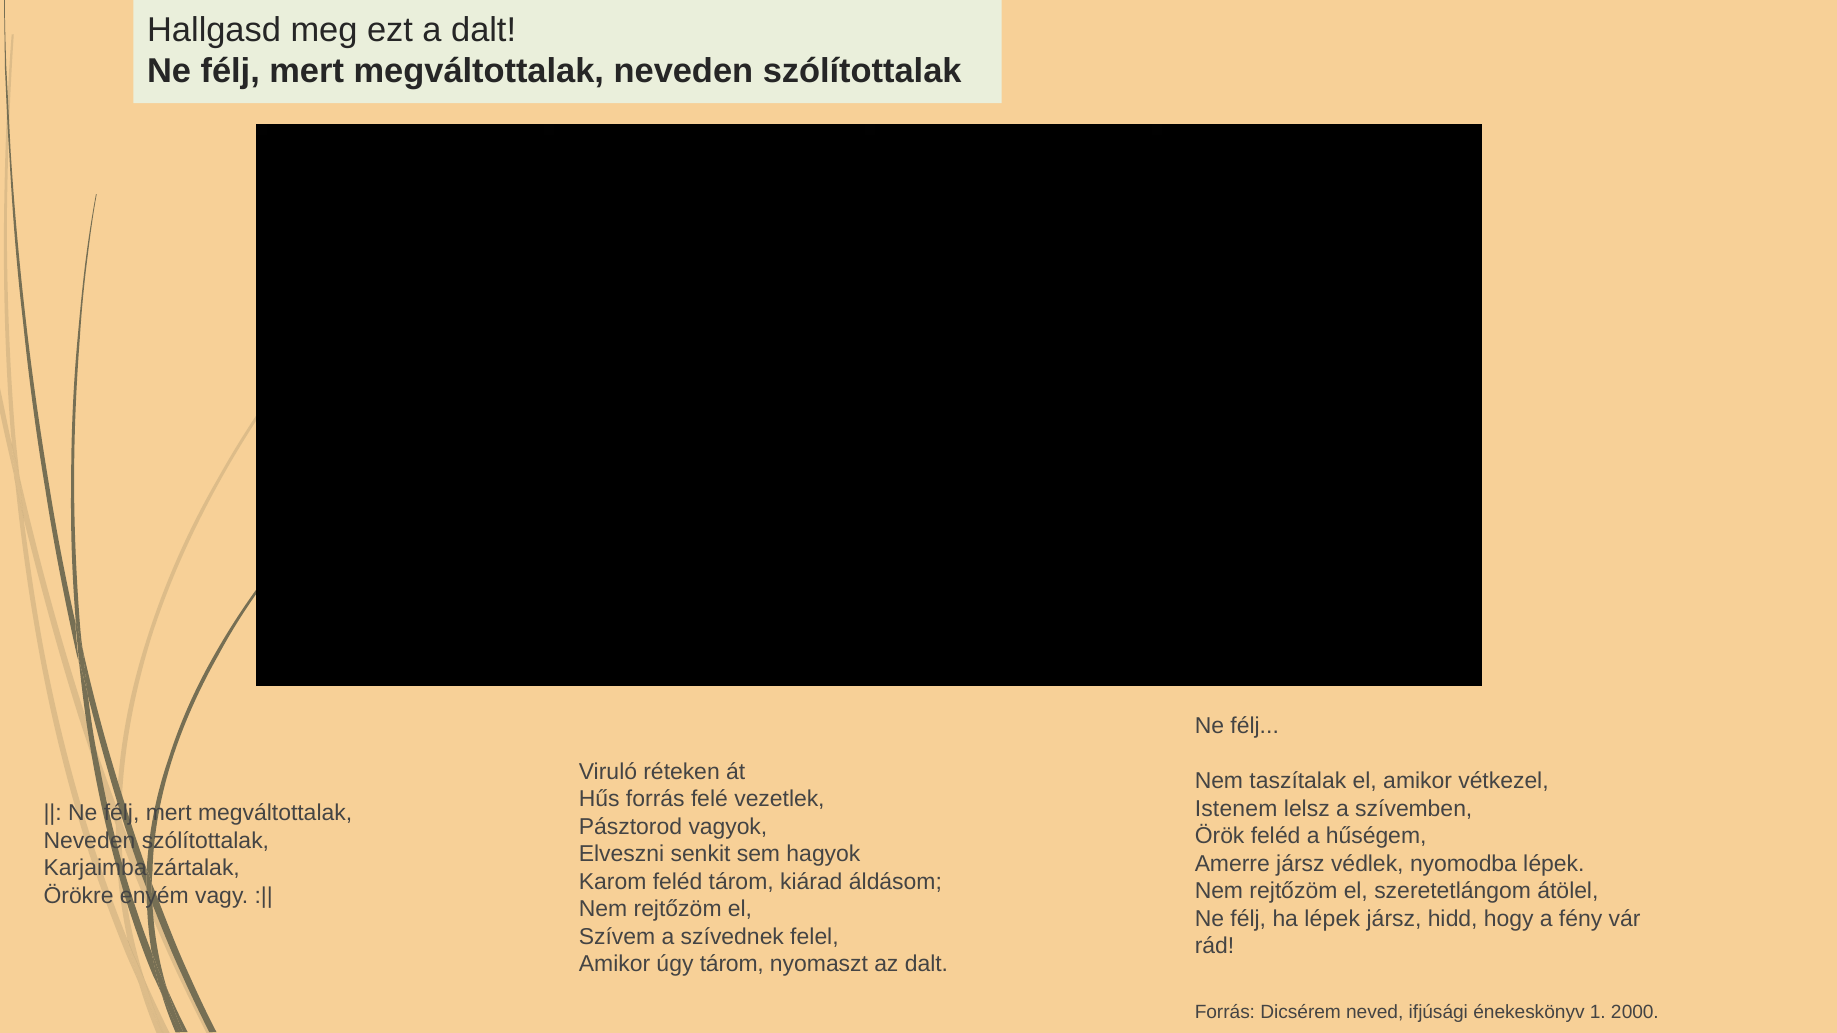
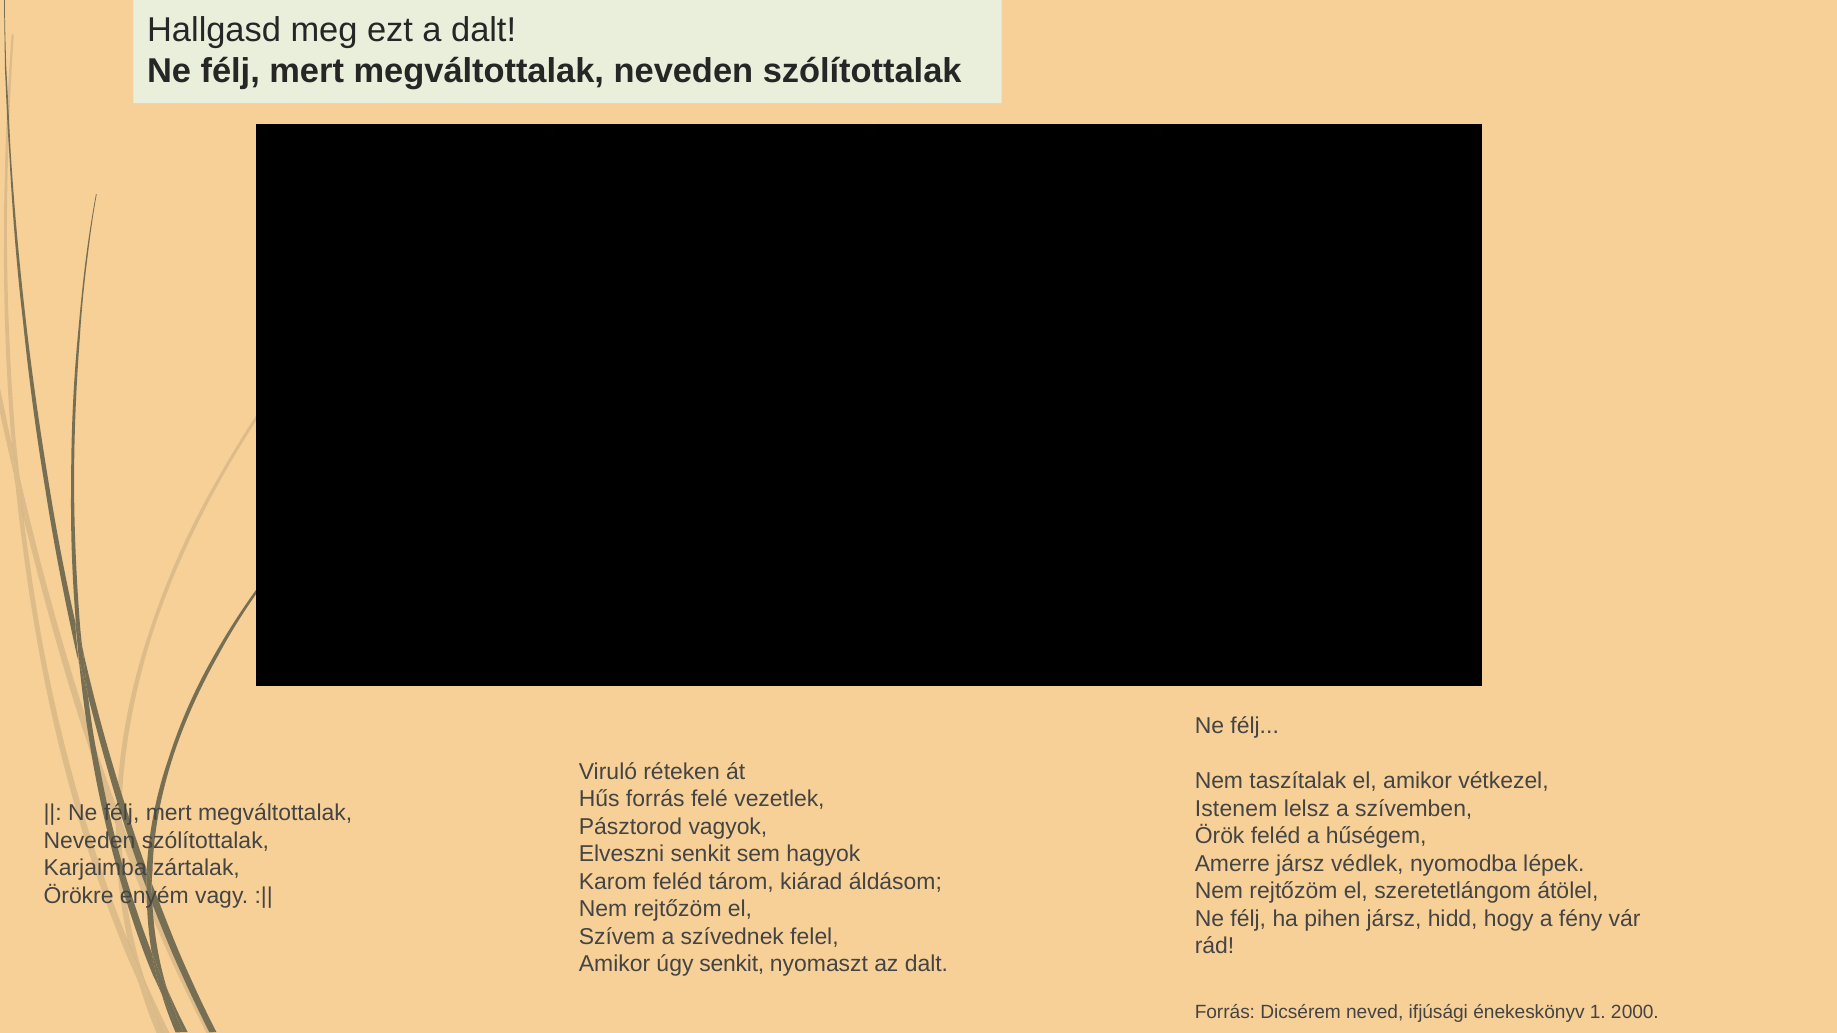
ha lépek: lépek -> pihen (1332, 919)
úgy tárom: tárom -> senkit (732, 965)
